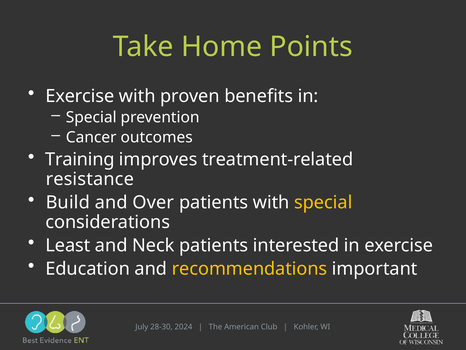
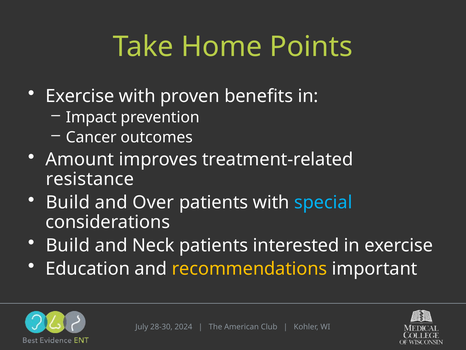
Special: Special -> Impact (91, 117)
Training: Training -> Amount (80, 159)
special colour: yellow -> light blue (323, 202)
Least: Least -> Build (68, 245)
